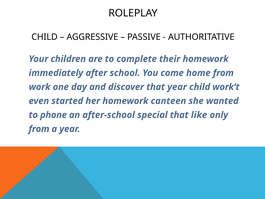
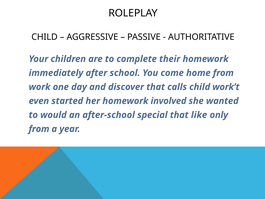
that year: year -> calls (177, 87)
canteen: canteen -> involved (169, 101)
phone: phone -> would (53, 115)
